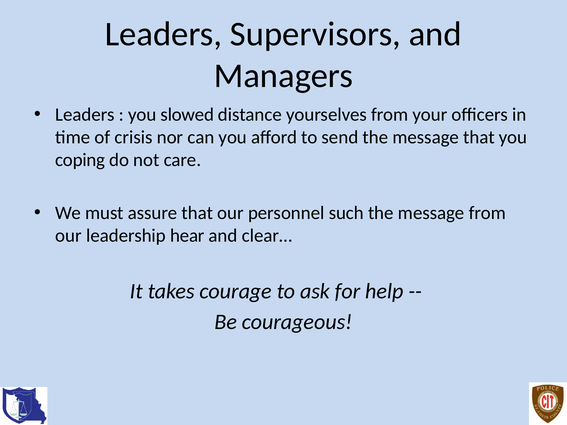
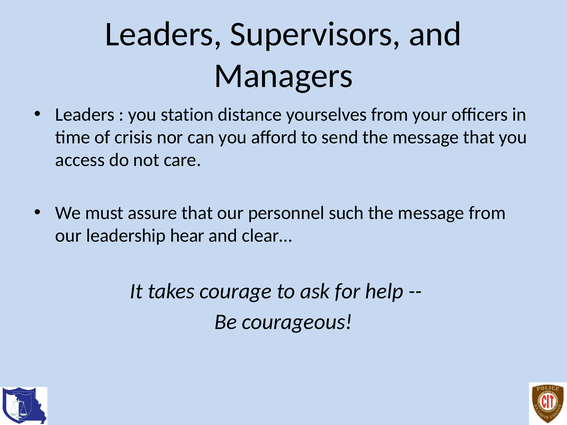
slowed: slowed -> station (187, 115)
coping: coping -> access (80, 160)
